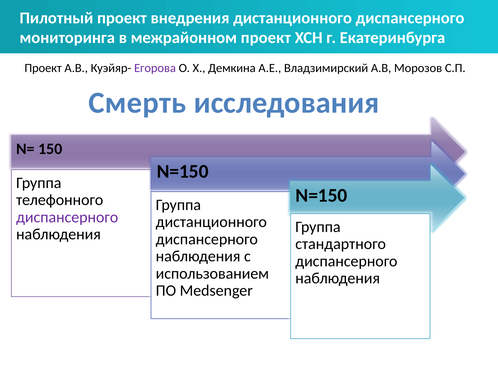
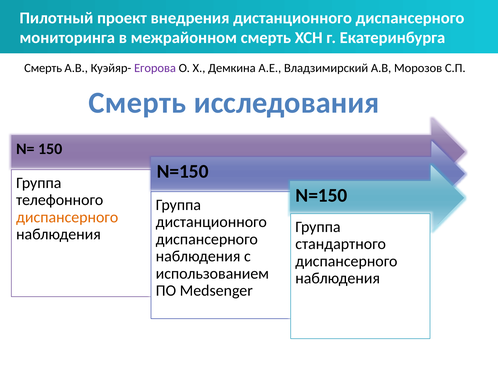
межрайонном проект: проект -> смерть (266, 38)
Проект: Проект -> Смерть (43, 68)
диспансерного colour: purple -> orange (67, 217)
